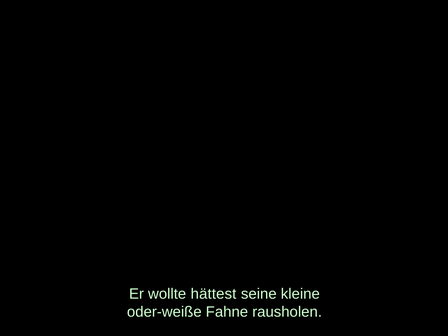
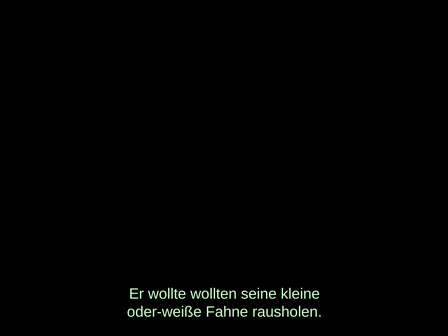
hättest: hättest -> wollten (214, 294)
